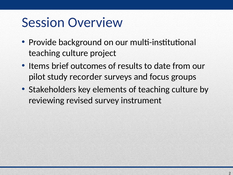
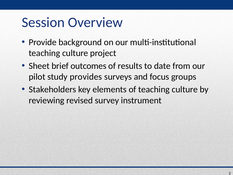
Items: Items -> Sheet (39, 66)
recorder: recorder -> provides (86, 77)
